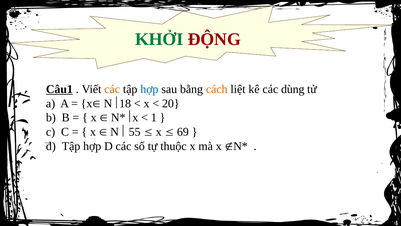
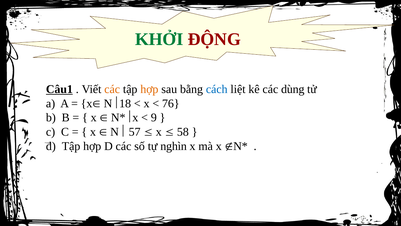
hợp colour: blue -> orange (149, 89)
cách colour: orange -> blue (217, 89)
20: 20 -> 76 (171, 103)
1: 1 -> 9 (154, 117)
55: 55 -> 57 (135, 132)
69: 69 -> 58 (183, 132)
thuộc: thuộc -> nghìn (174, 146)
